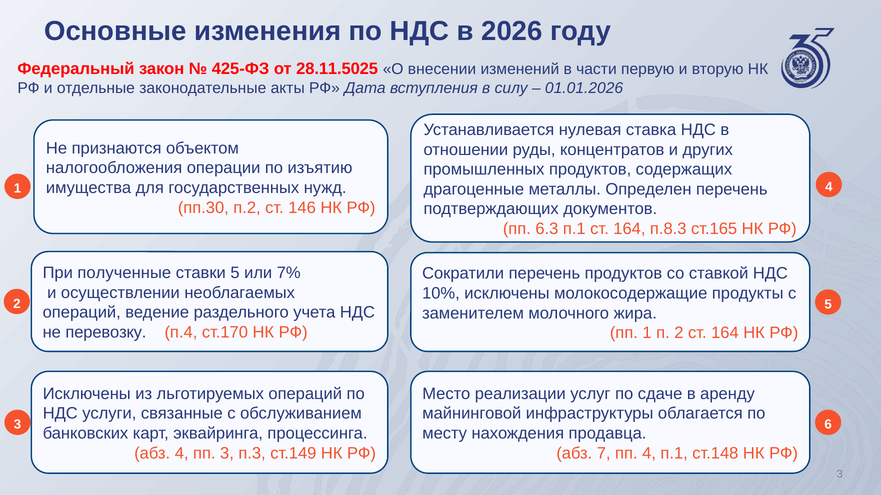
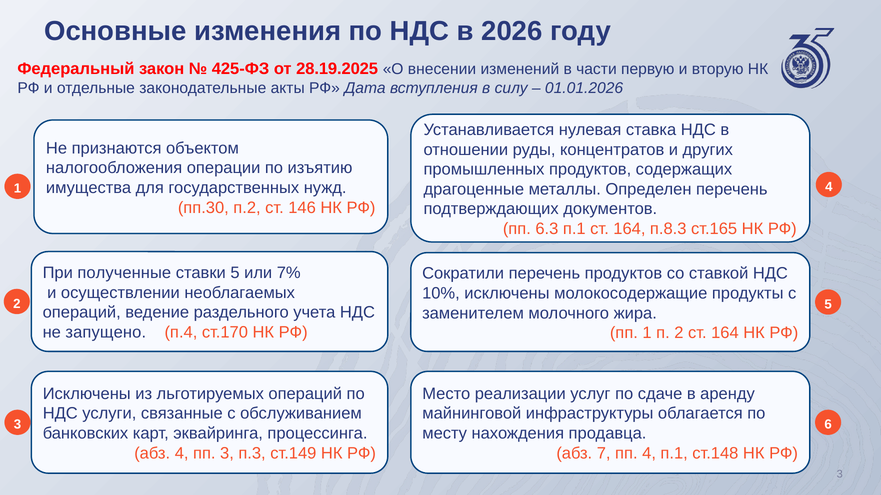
28.11.5025: 28.11.5025 -> 28.19.2025 (337, 69)
перевозку: перевозку -> запущено (106, 333)
